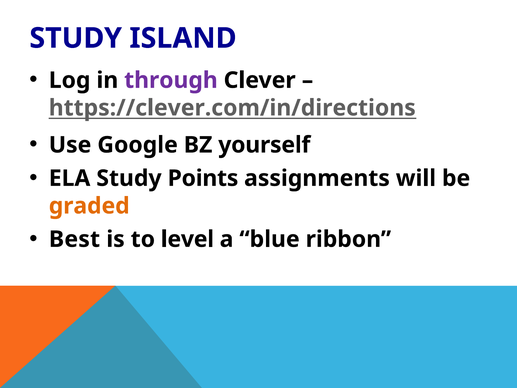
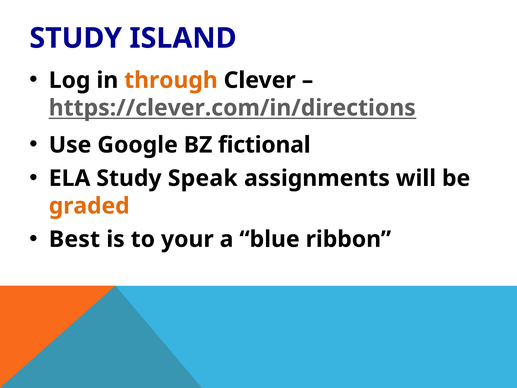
through colour: purple -> orange (171, 80)
yourself: yourself -> fictional (264, 145)
Points: Points -> Speak (203, 178)
level: level -> your (187, 239)
